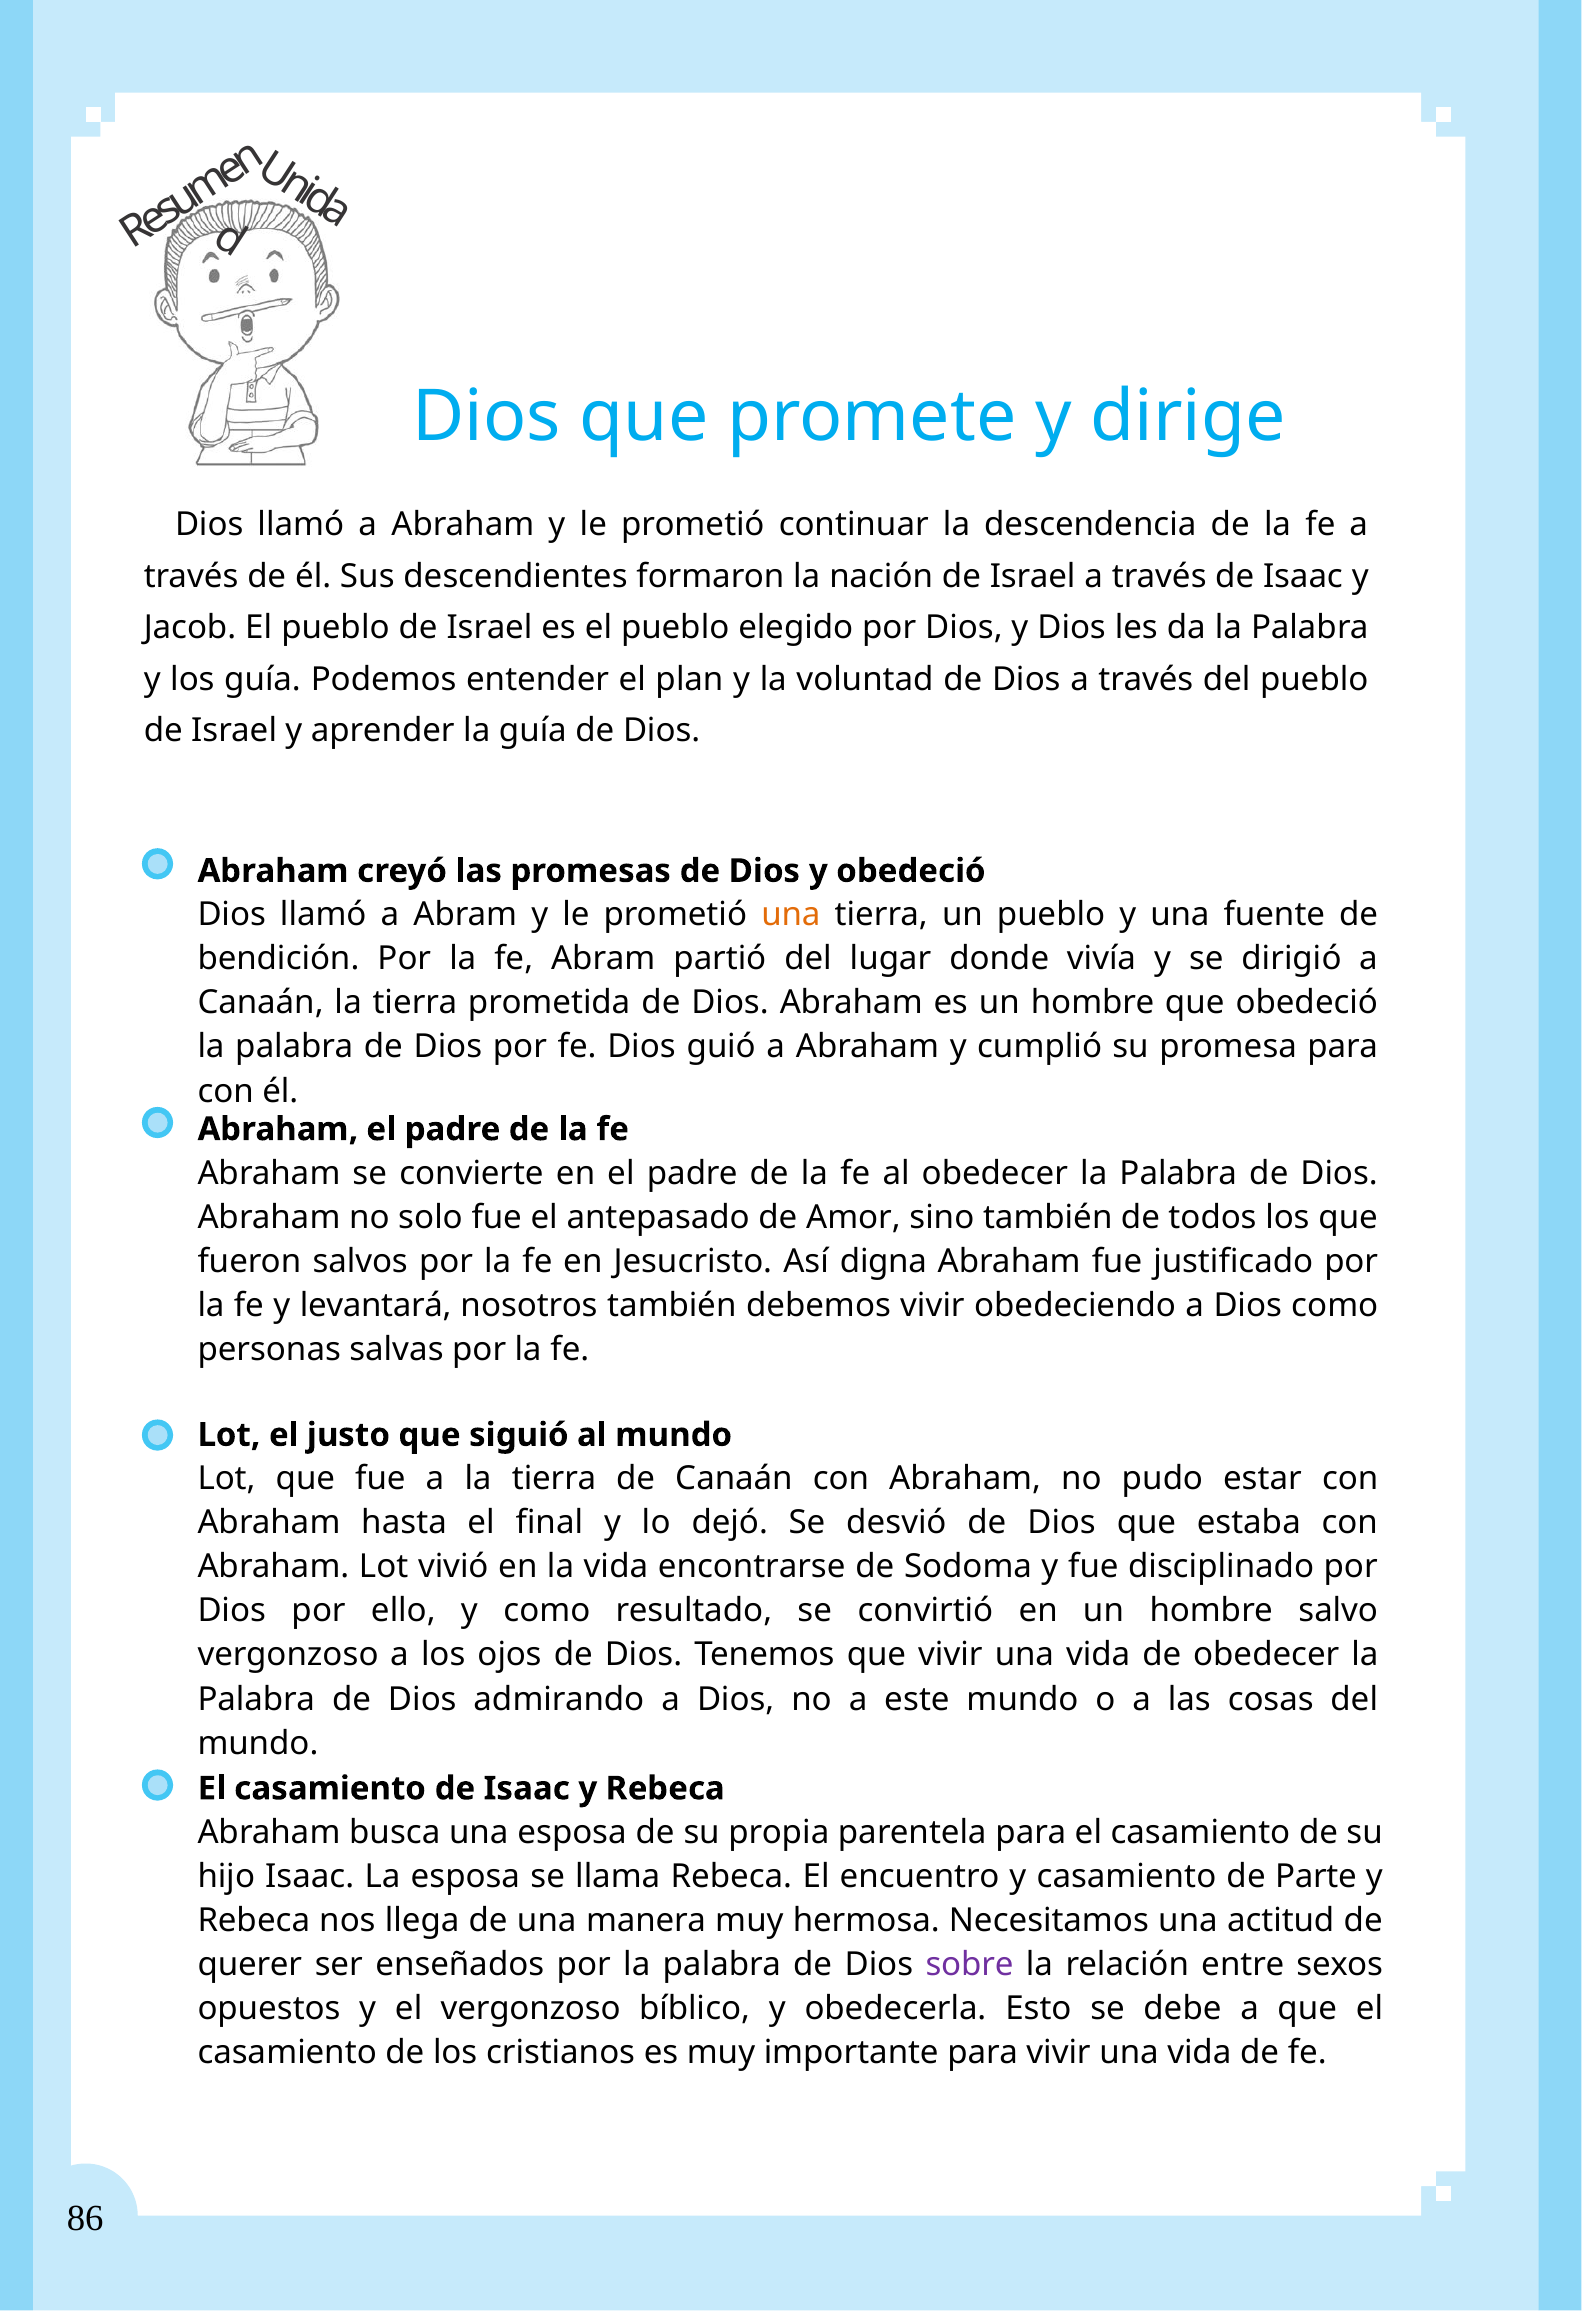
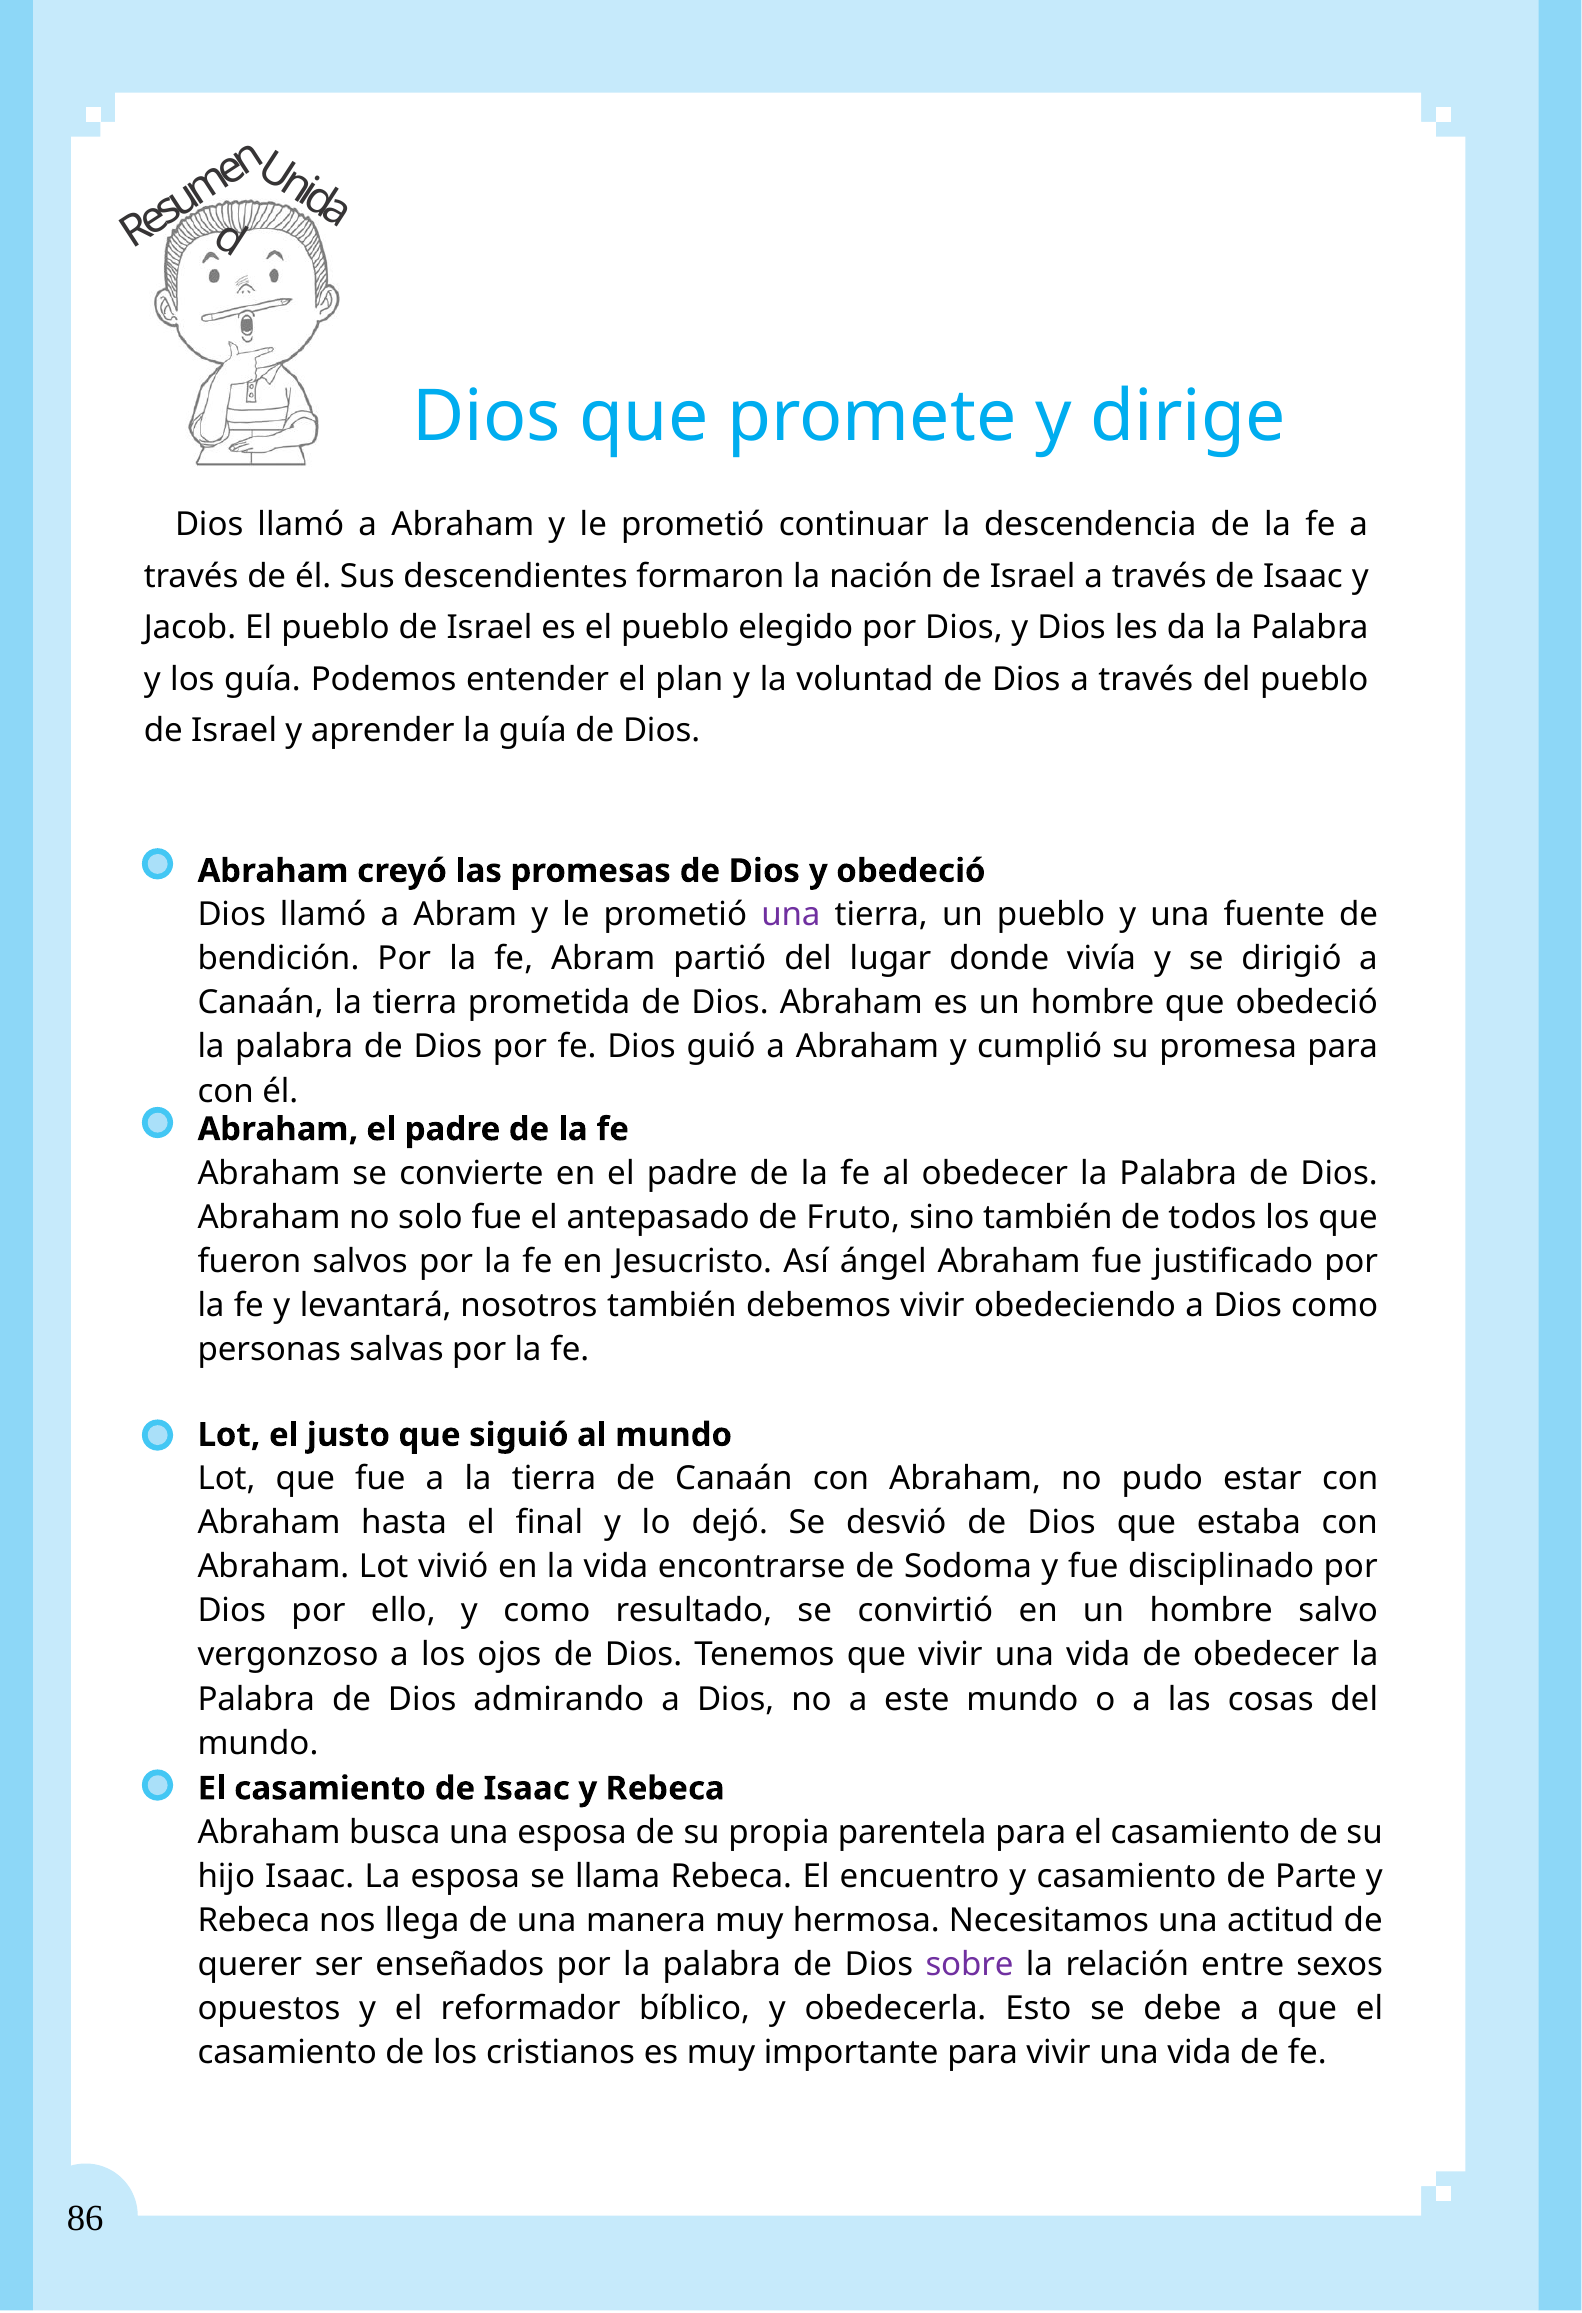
una colour: orange -> purple (791, 915)
Amor: Amor -> Fruto (853, 1217)
digna: digna -> ángel (883, 1261)
el vergonzoso: vergonzoso -> reformador (531, 2008)
